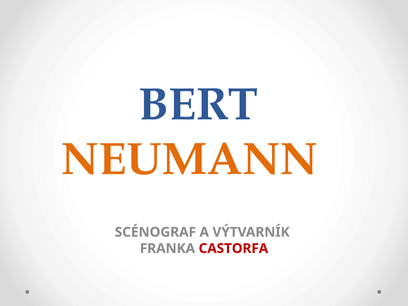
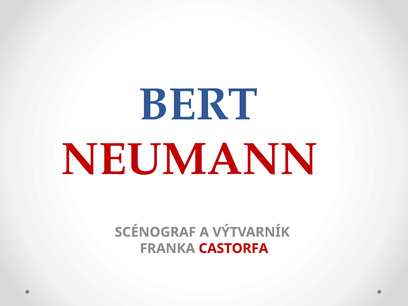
NEUMANN colour: orange -> red (190, 159)
